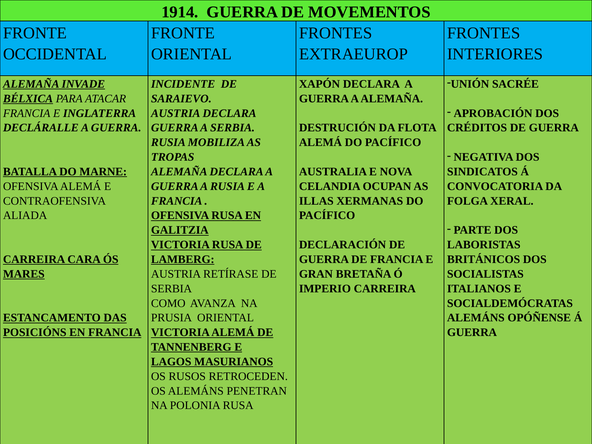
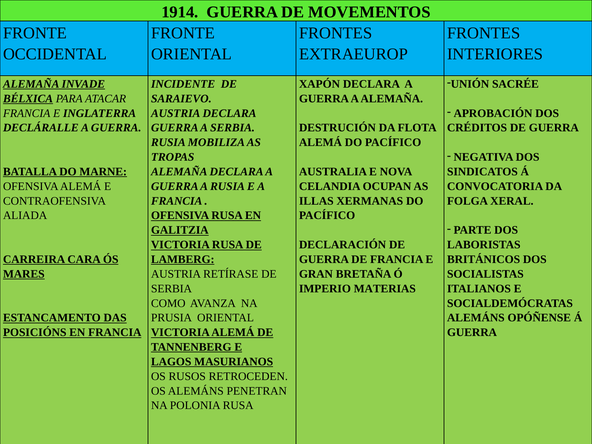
IMPERIO CARREIRA: CARREIRA -> MATERIAS (385, 289)
